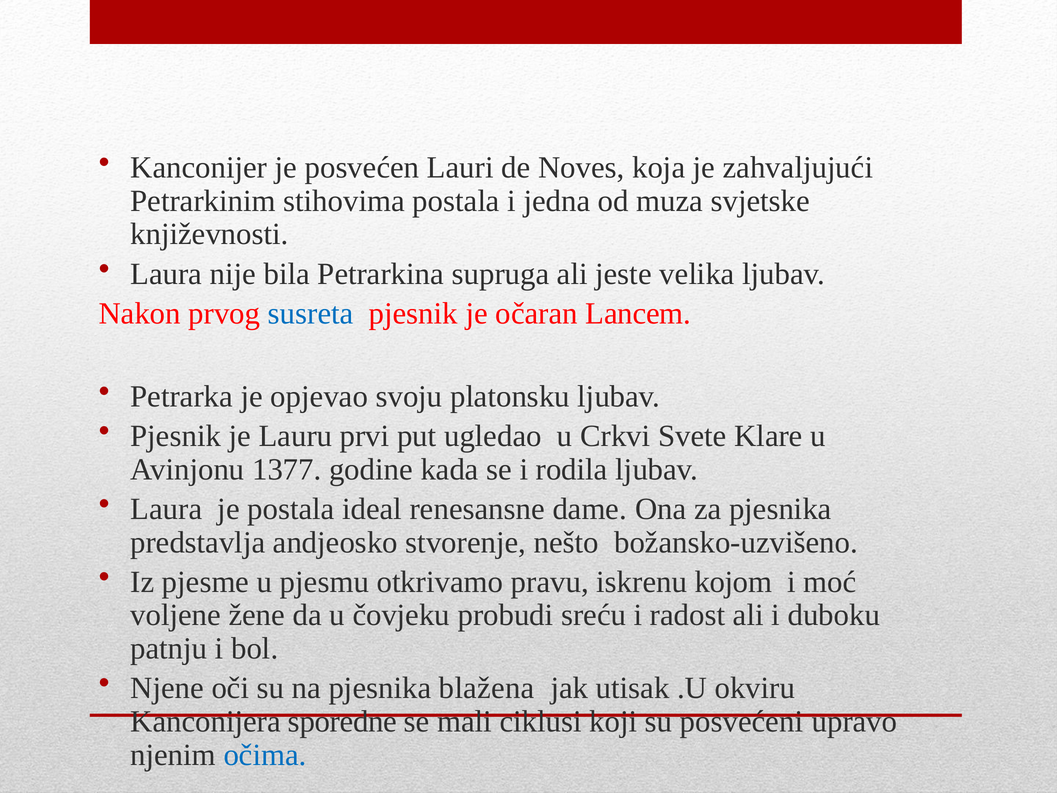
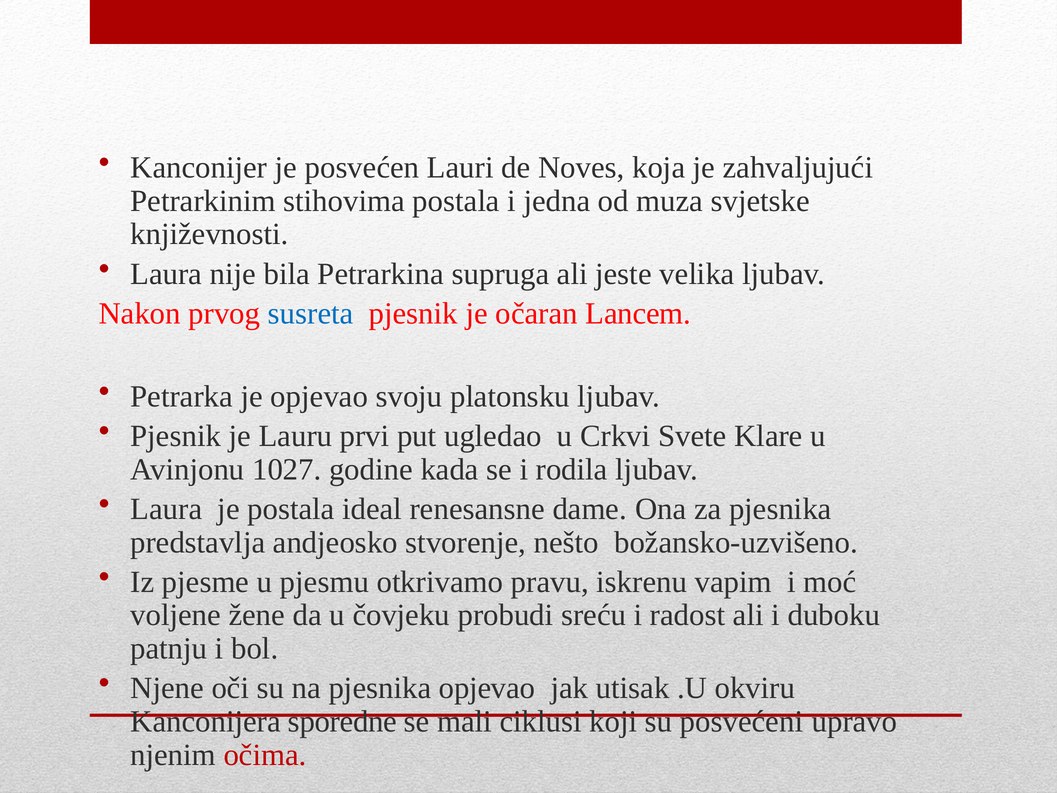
1377: 1377 -> 1027 (287, 469)
kojom: kojom -> vapim (733, 582)
pjesnika blažena: blažena -> opjevao (487, 688)
očima colour: blue -> red (265, 755)
